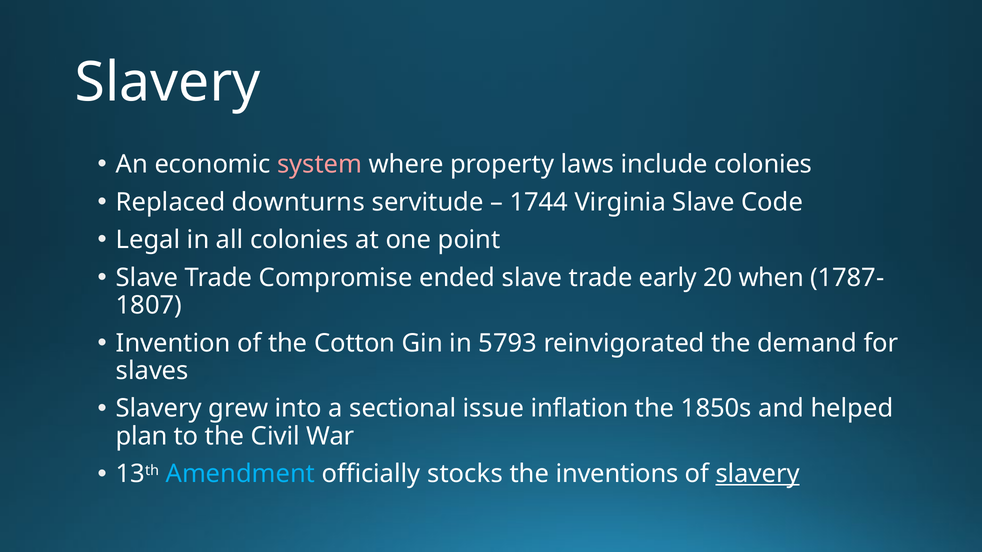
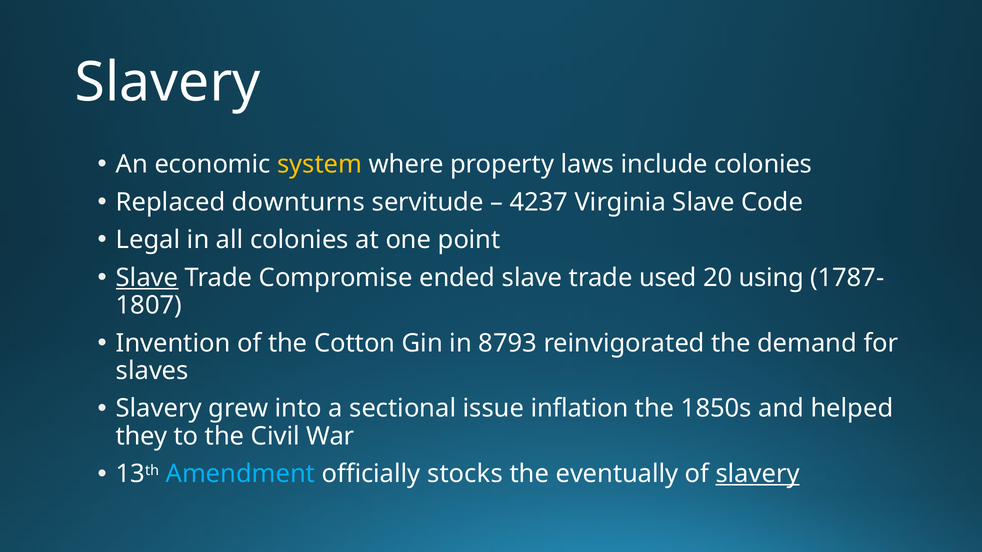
system colour: pink -> yellow (320, 164)
1744: 1744 -> 4237 (539, 202)
Slave underline: none -> present (147, 278)
early: early -> used (668, 278)
when: when -> using (771, 278)
5793: 5793 -> 8793 (508, 343)
plan: plan -> they (142, 436)
inventions: inventions -> eventually (617, 474)
